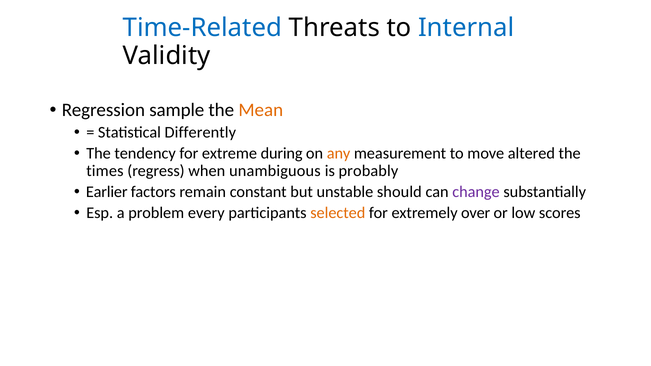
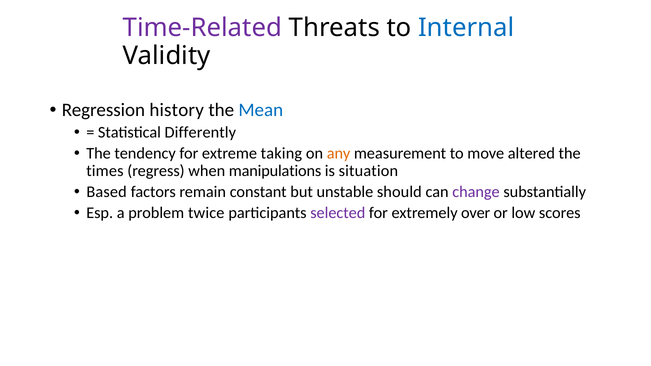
Time-Related colour: blue -> purple (203, 28)
sample: sample -> history (177, 110)
Mean colour: orange -> blue (261, 110)
during: during -> taking (281, 153)
unambiguous: unambiguous -> manipulations (275, 171)
probably: probably -> situation (368, 171)
Earlier: Earlier -> Based (107, 192)
every: every -> twice (206, 213)
selected colour: orange -> purple (338, 213)
